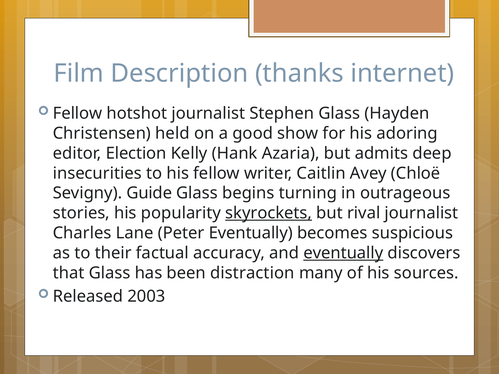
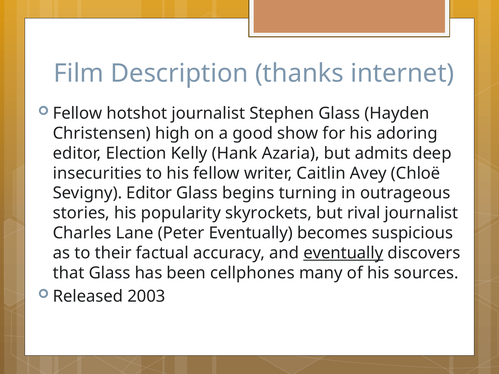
held: held -> high (173, 133)
Sevigny Guide: Guide -> Editor (149, 193)
skyrockets underline: present -> none (269, 213)
distraction: distraction -> cellphones (252, 273)
